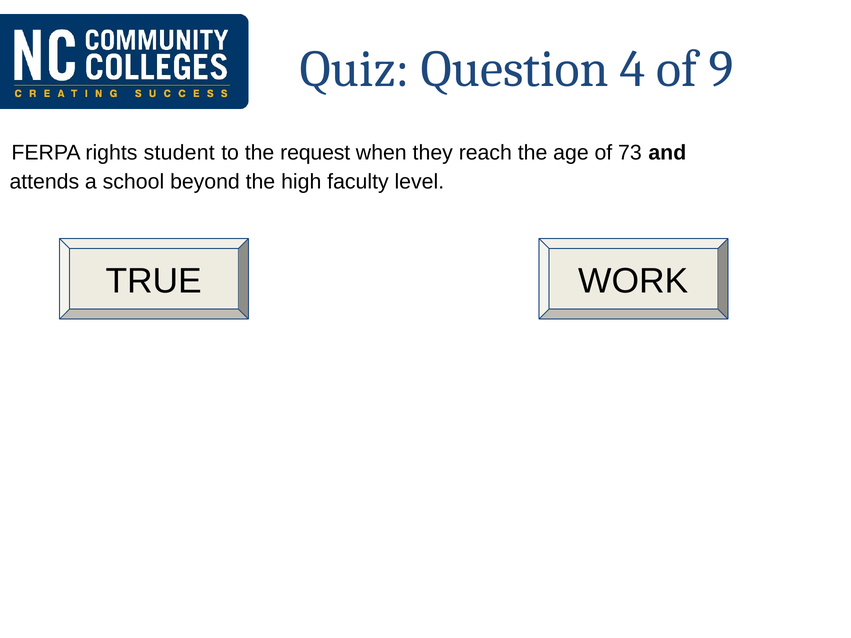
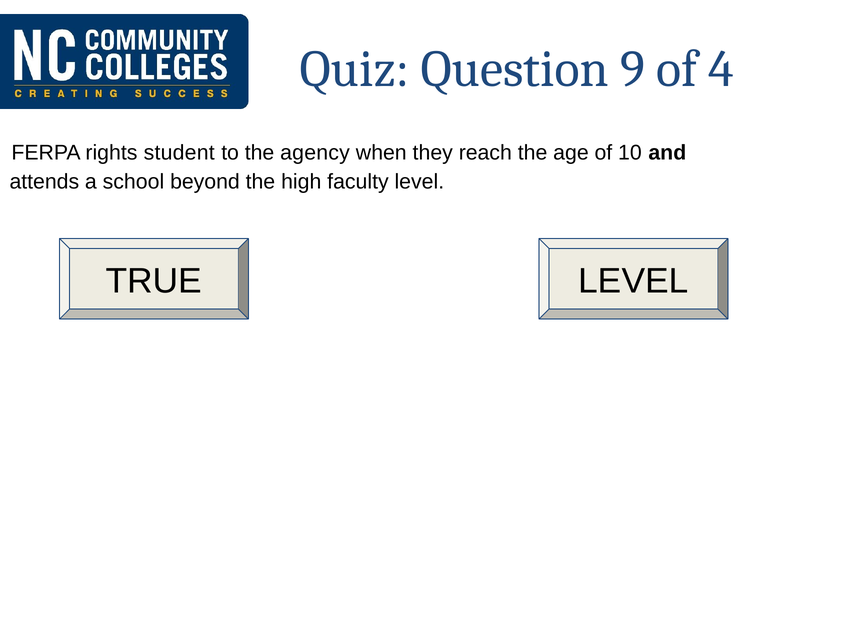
4: 4 -> 9 (633, 69)
9: 9 -> 4 (721, 69)
request: request -> agency (315, 153)
73: 73 -> 10 (630, 153)
TRUE WORK: WORK -> LEVEL (633, 281)
